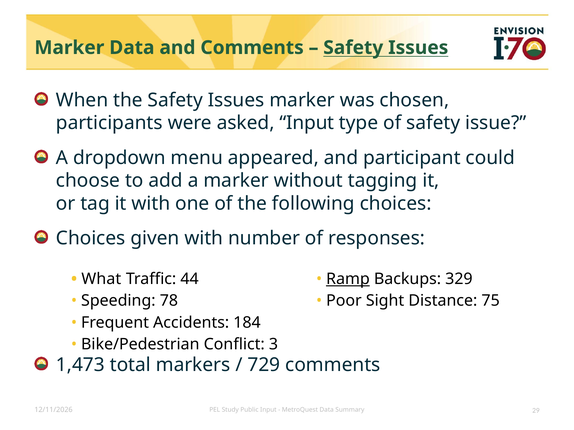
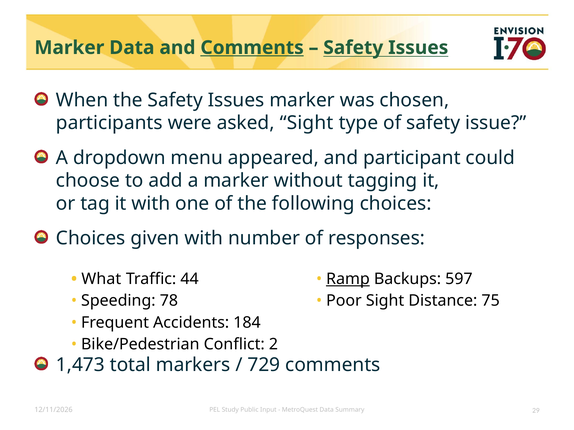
Comments underline: none -> present (252, 48)
asked Input: Input -> Sight (307, 123)
329: 329 -> 597 (459, 279)
3: 3 -> 2 (273, 345)
